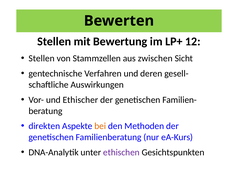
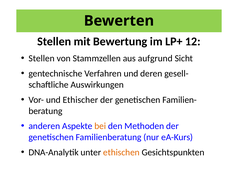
zwischen: zwischen -> aufgrund (155, 58)
direkten: direkten -> anderen (44, 126)
ethischen colour: purple -> orange (121, 152)
